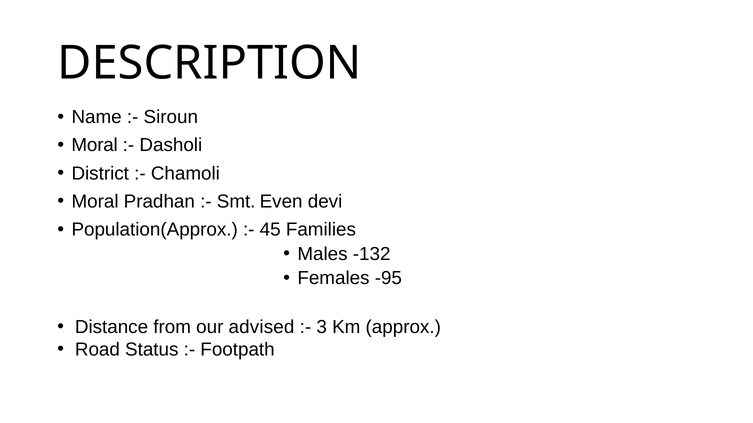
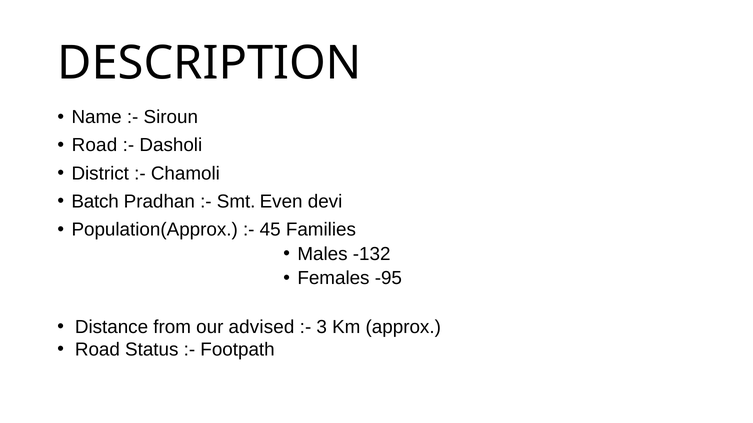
Moral: Moral -> Road (94, 145)
Moral: Moral -> Batch (95, 202)
